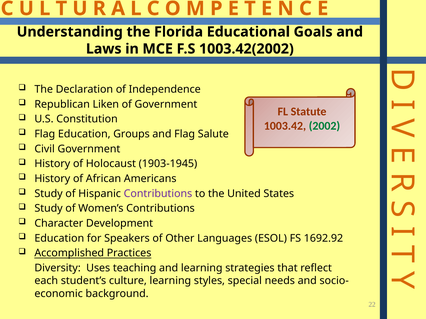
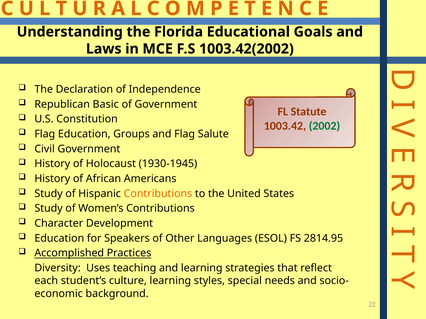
Liken: Liken -> Basic (106, 104)
1903-1945: 1903-1945 -> 1930-1945 (168, 164)
Contributions colour: purple -> orange (158, 194)
1692.92: 1692.92 -> 2814.95 (323, 239)
